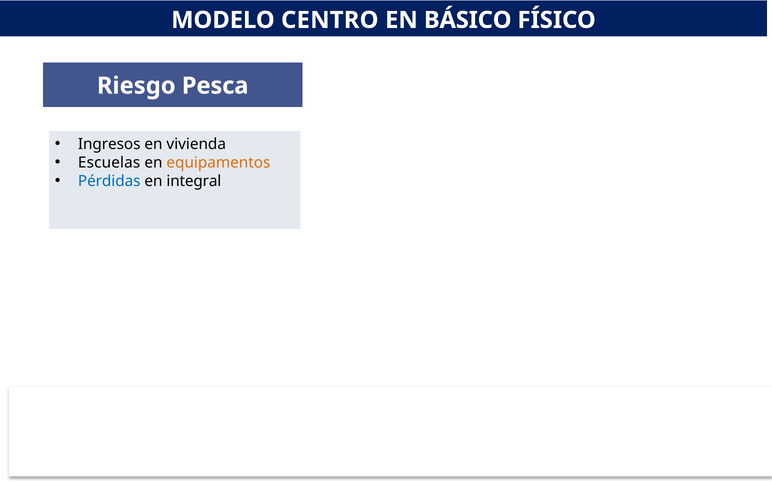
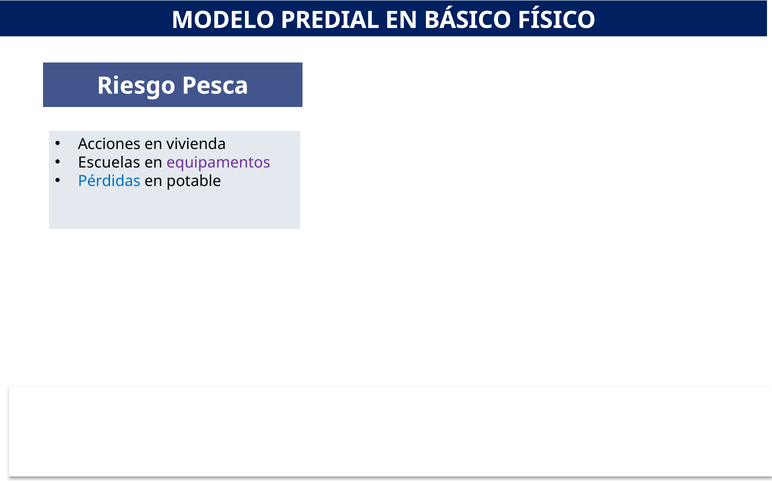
CENTRO: CENTRO -> PREDIAL (330, 20)
Ingresos: Ingresos -> Acciones (109, 144)
equipamentos colour: orange -> purple (218, 162)
integral: integral -> potable (194, 181)
